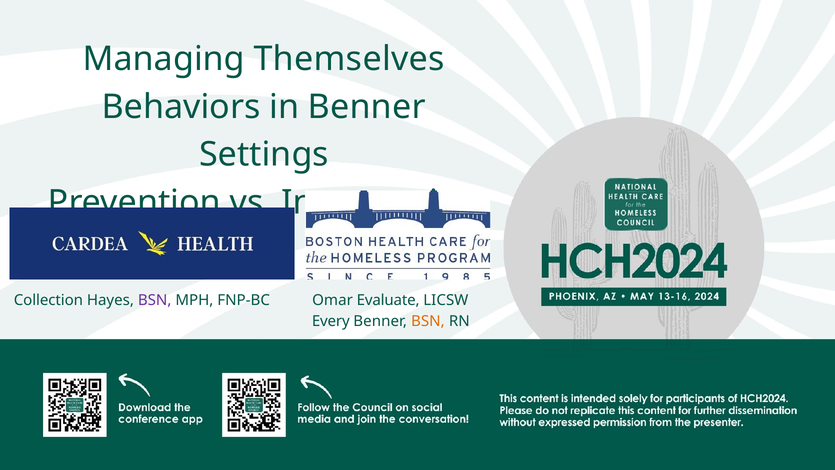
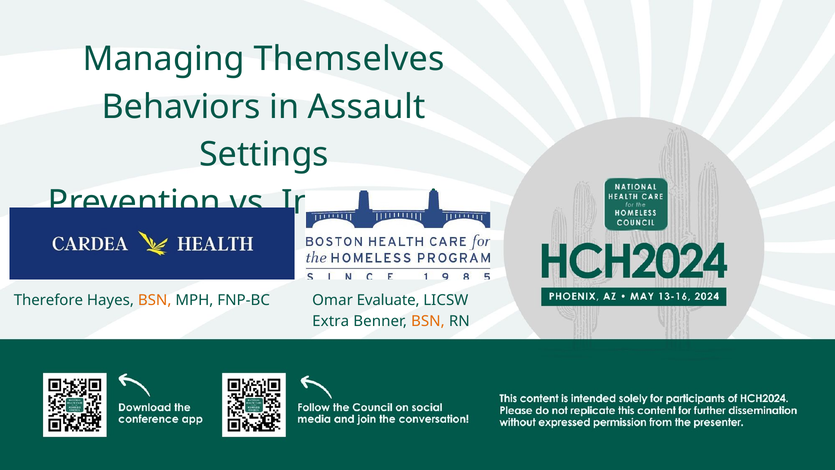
in Benner: Benner -> Assault (367, 107)
Collection: Collection -> Therefore (48, 300)
BSN colour: purple -> orange (155, 300)
Every: Every -> Extra (331, 321)
